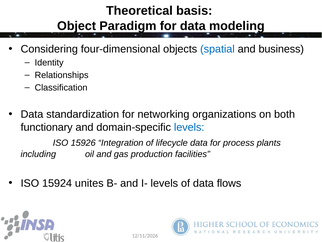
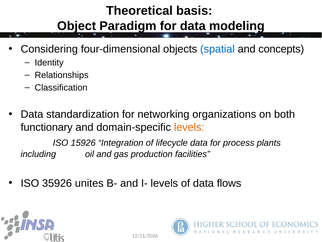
business: business -> concepts (281, 49)
levels colour: blue -> orange (189, 127)
15924: 15924 -> 35926 (57, 183)
